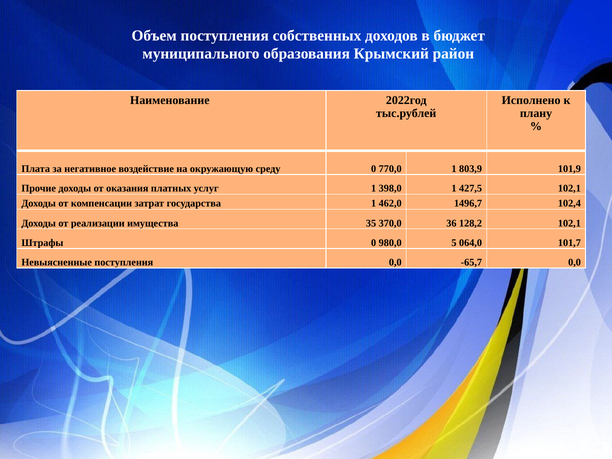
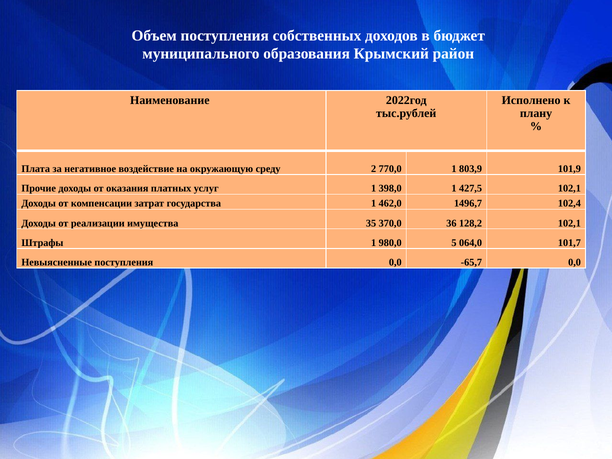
среду 0: 0 -> 2 (374, 169)
Штрафы 0: 0 -> 1 (374, 243)
